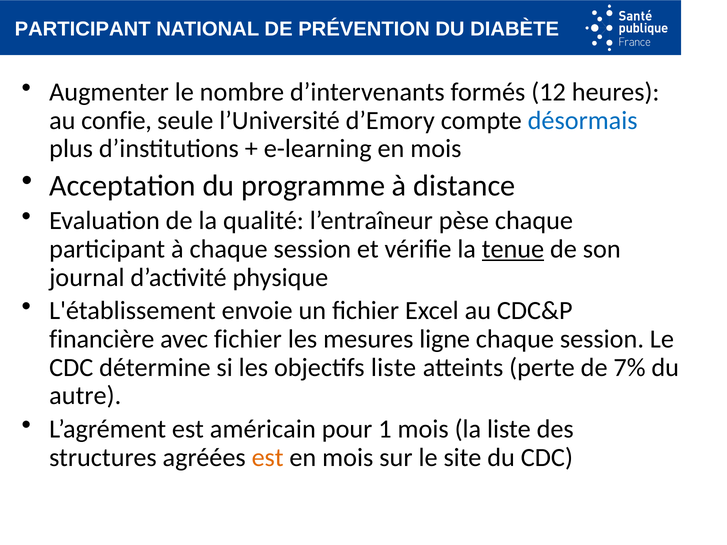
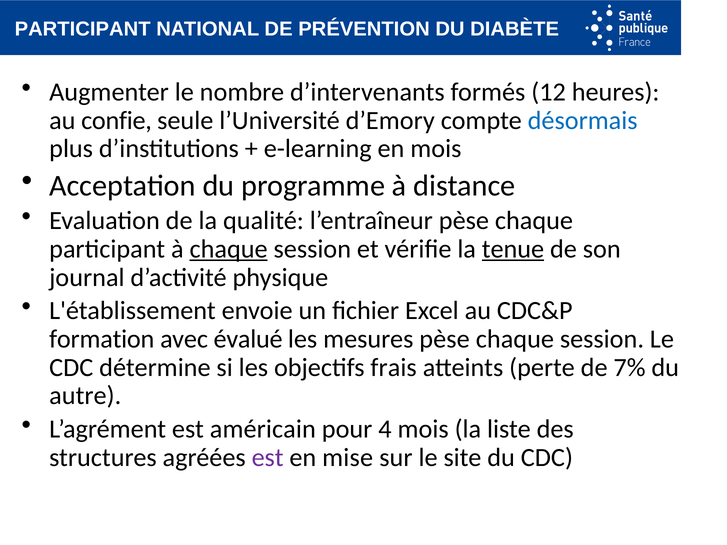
chaque underline: none -> present (229, 249)
financière: financière -> formation (102, 339)
avec fichier: fichier -> évalué (248, 339)
mesures ligne: ligne -> pèse (445, 339)
objectifs liste: liste -> frais (394, 368)
1: 1 -> 4 (385, 429)
est colour: orange -> purple (268, 458)
mois: mois -> mise (348, 458)
